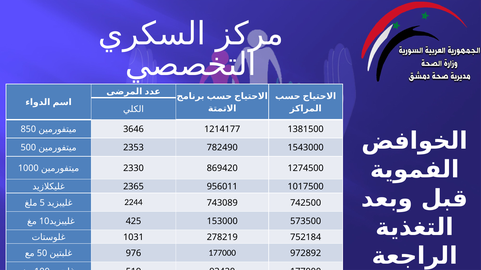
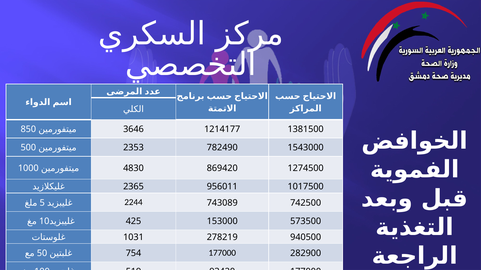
2330: 2330 -> 4830 (133, 169)
752184: 752184 -> 940500 (306, 238)
976: 976 -> 754 (133, 254)
972892: 972892 -> 282900 (306, 254)
